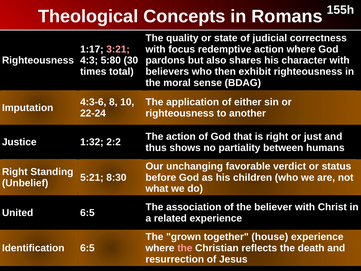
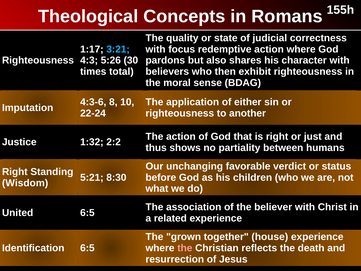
3:21 colour: pink -> light blue (118, 49)
5:80: 5:80 -> 5:26 (111, 60)
Unbelief: Unbelief -> Wisdom (25, 183)
